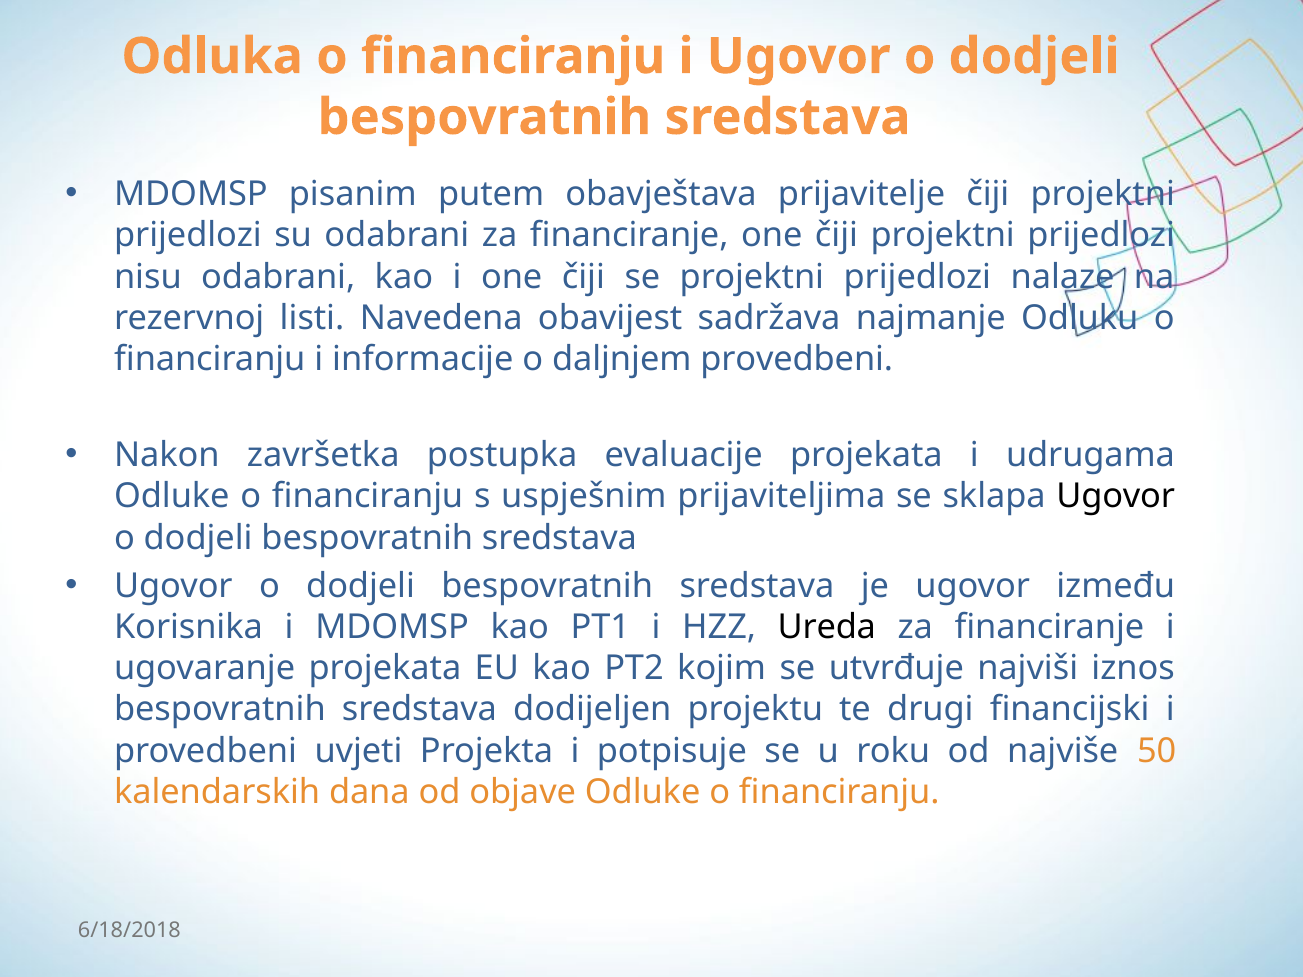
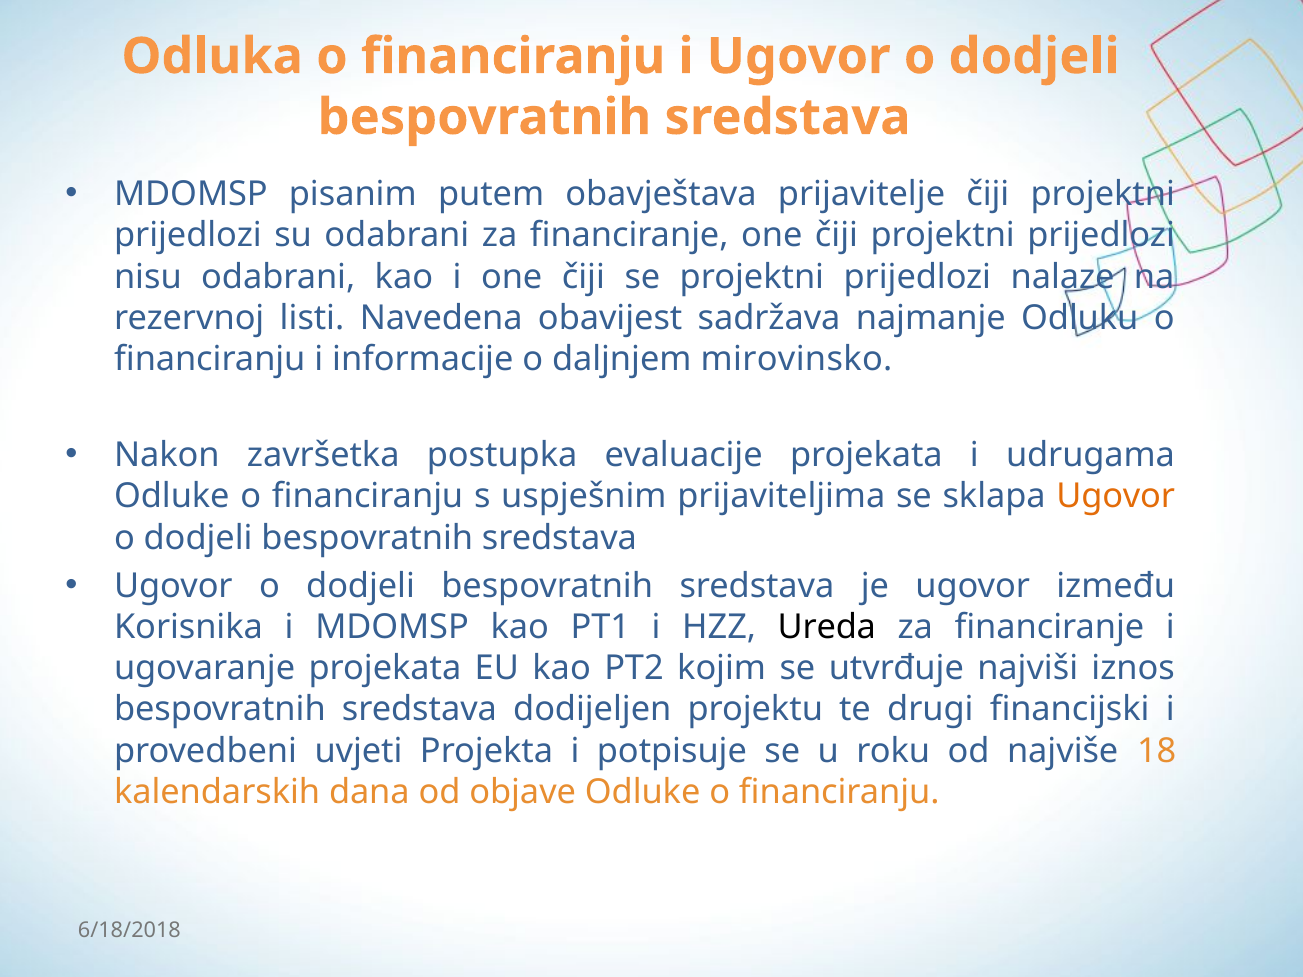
daljnjem provedbeni: provedbeni -> mirovinsko (796, 359)
Ugovor colour: black -> orange (1116, 497)
50: 50 -> 18 (1157, 751)
